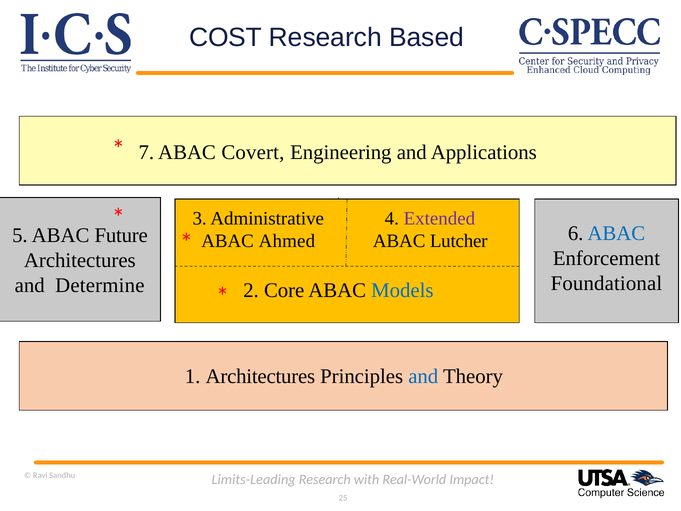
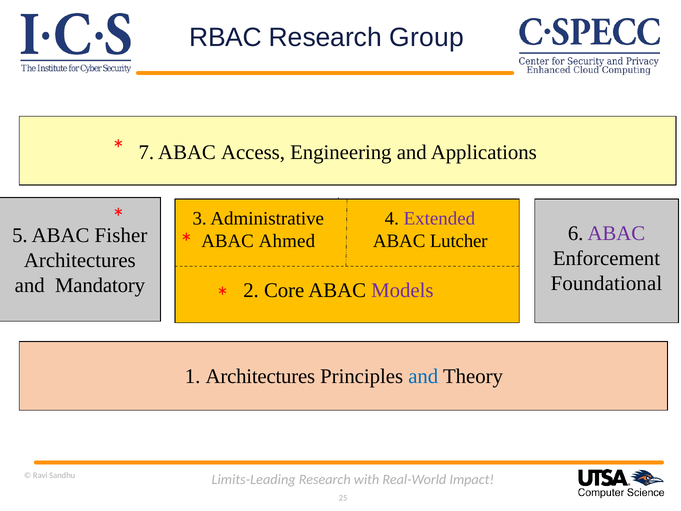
COST: COST -> RBAC (226, 38)
Based: Based -> Group (426, 38)
Covert: Covert -> Access (253, 153)
ABAC colour: blue -> purple (616, 233)
Future: Future -> Fisher (121, 235)
Determine: Determine -> Mandatory (100, 285)
Models colour: blue -> purple (402, 290)
